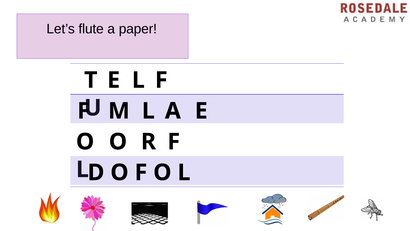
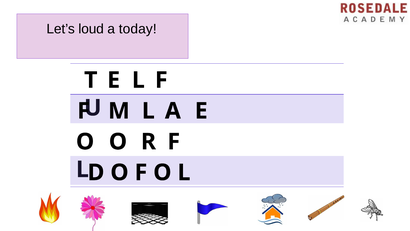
flute: flute -> loud (91, 29)
paper: paper -> today (138, 29)
